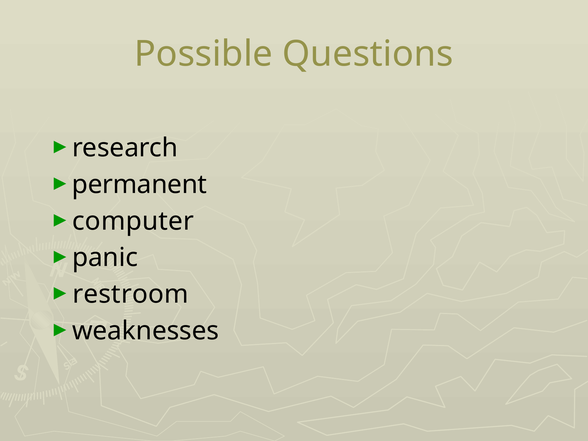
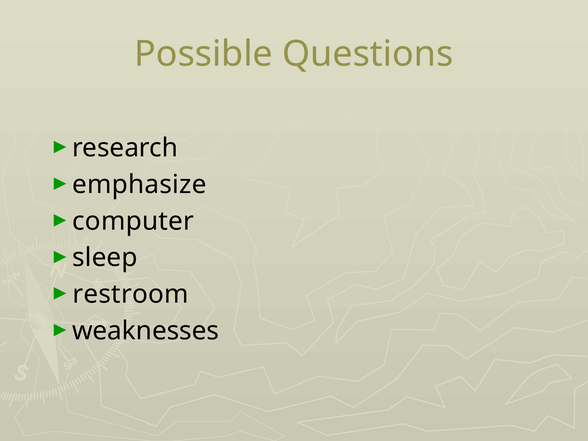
permanent: permanent -> emphasize (139, 184)
panic: panic -> sleep (105, 258)
